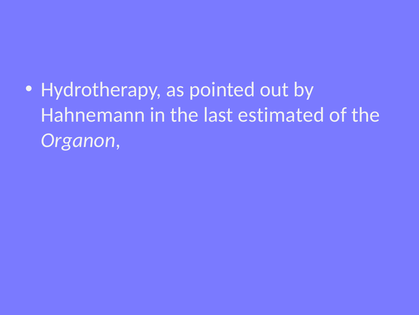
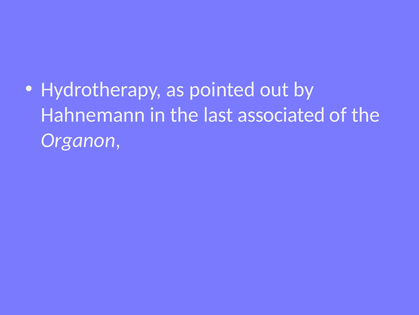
estimated: estimated -> associated (281, 115)
